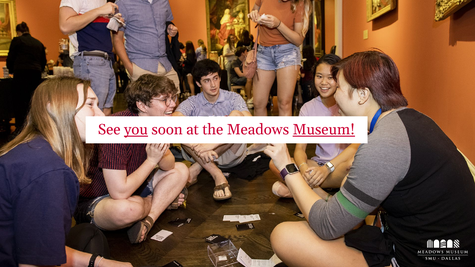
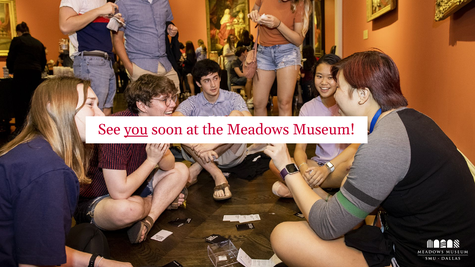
Museum underline: present -> none (324, 130)
